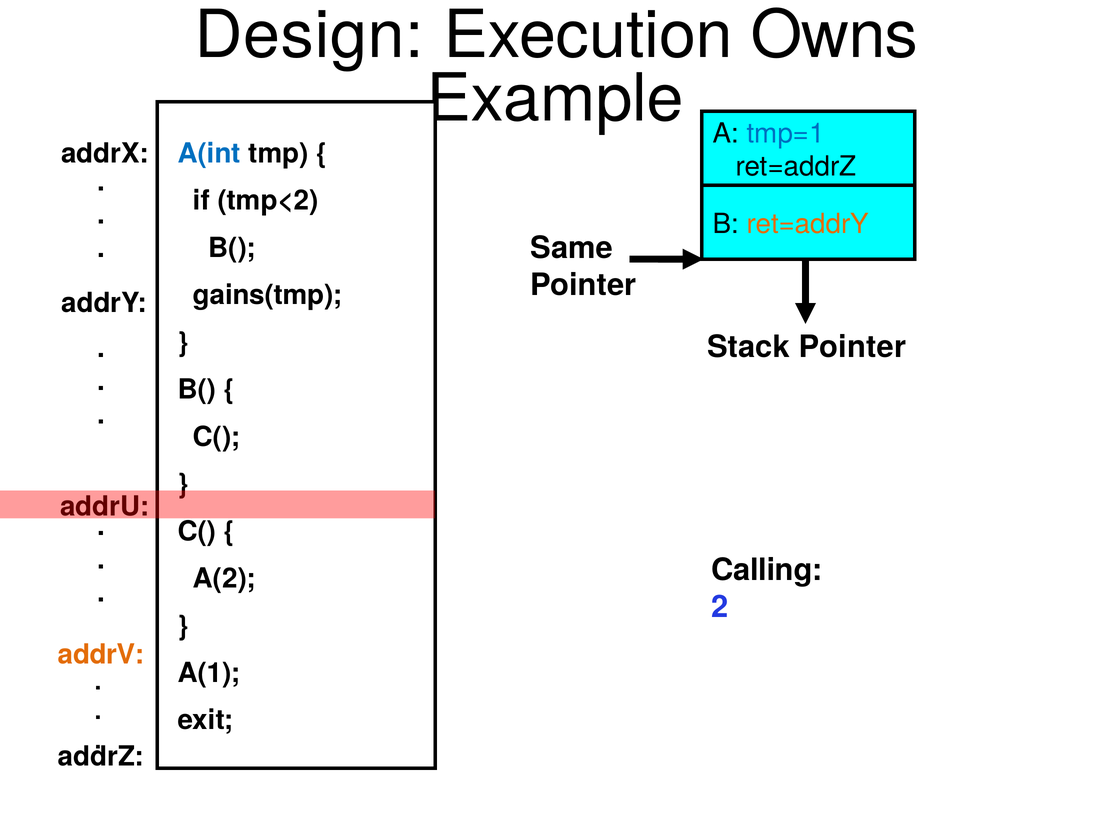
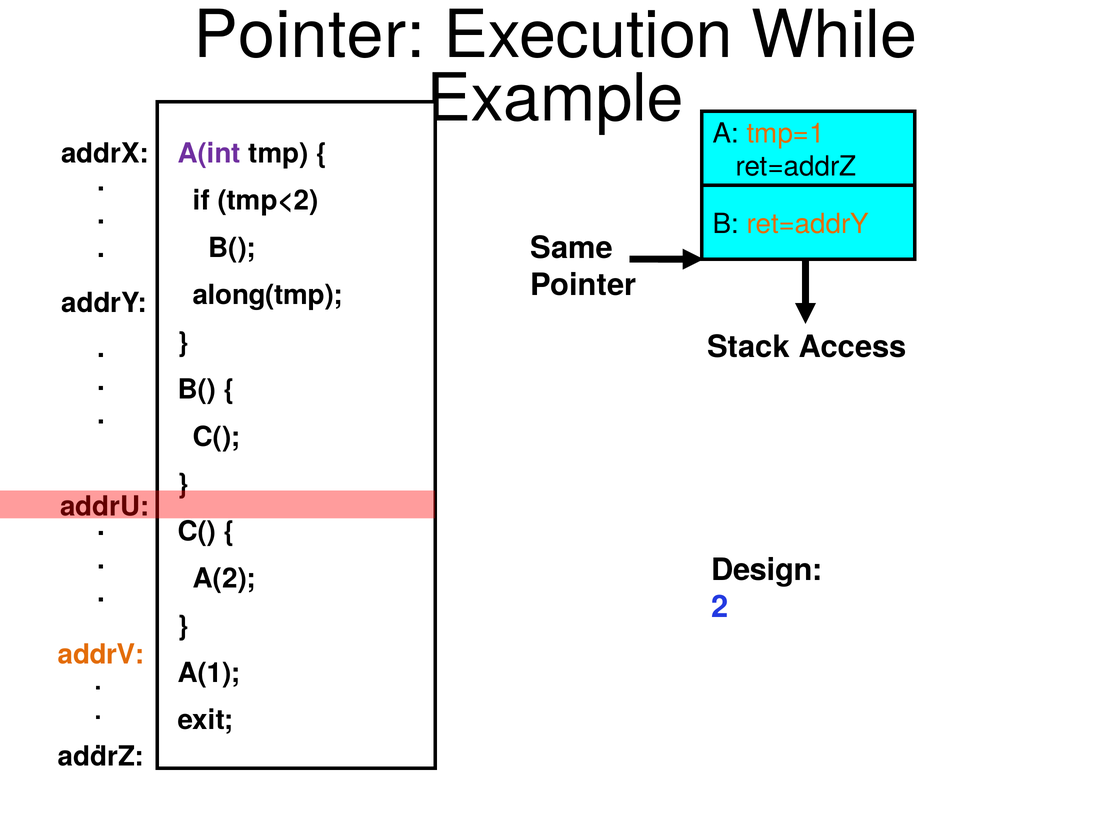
Design: Design -> Pointer (309, 35)
Owns: Owns -> While (834, 35)
tmp=1 colour: blue -> orange (786, 133)
A(int colour: blue -> purple (209, 154)
gains(tmp: gains(tmp -> along(tmp (268, 295)
Stack Pointer: Pointer -> Access (852, 347)
Calling: Calling -> Design (767, 570)
